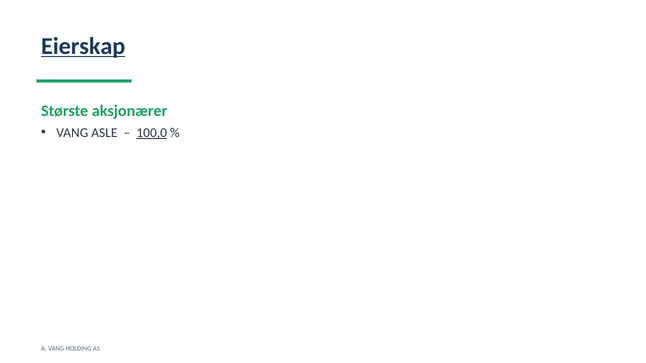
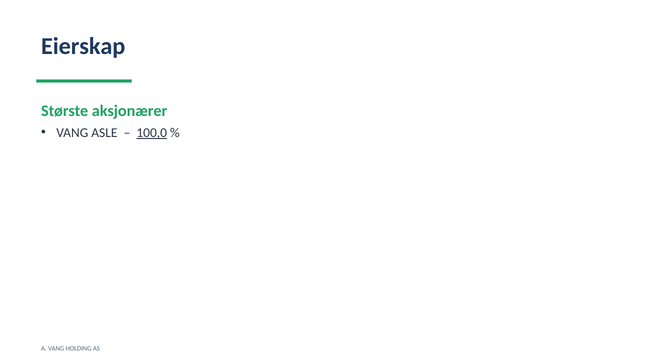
Eierskap underline: present -> none (83, 46)
